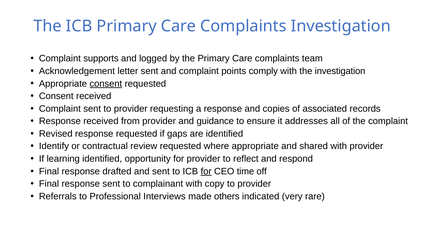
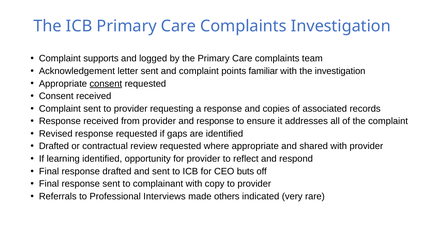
comply: comply -> familiar (263, 71)
and guidance: guidance -> response (215, 121)
Identify: Identify -> Drafted (54, 146)
for underline: present -> none (206, 171)
time: time -> buts (245, 171)
